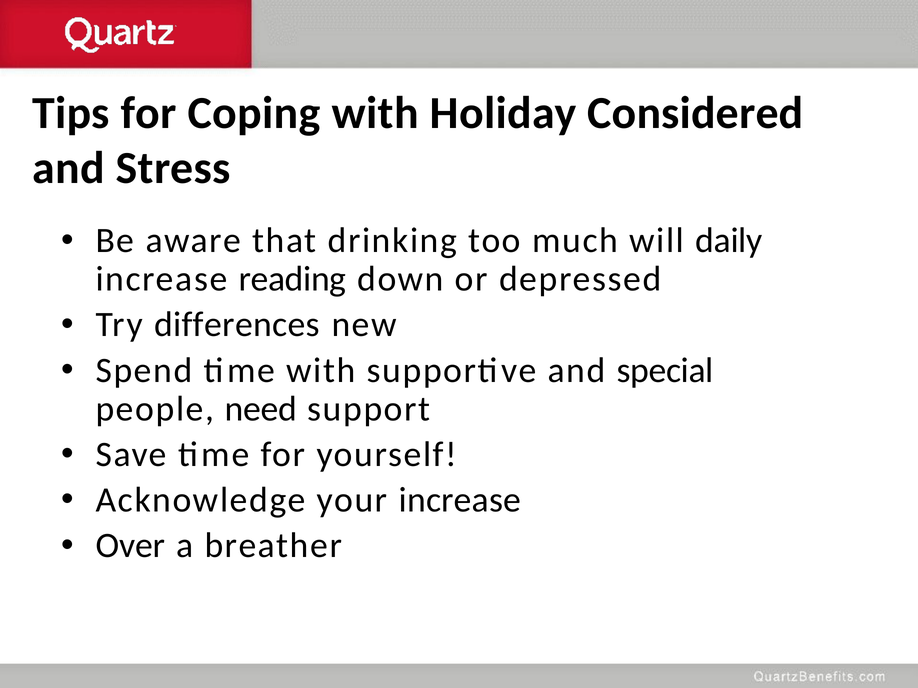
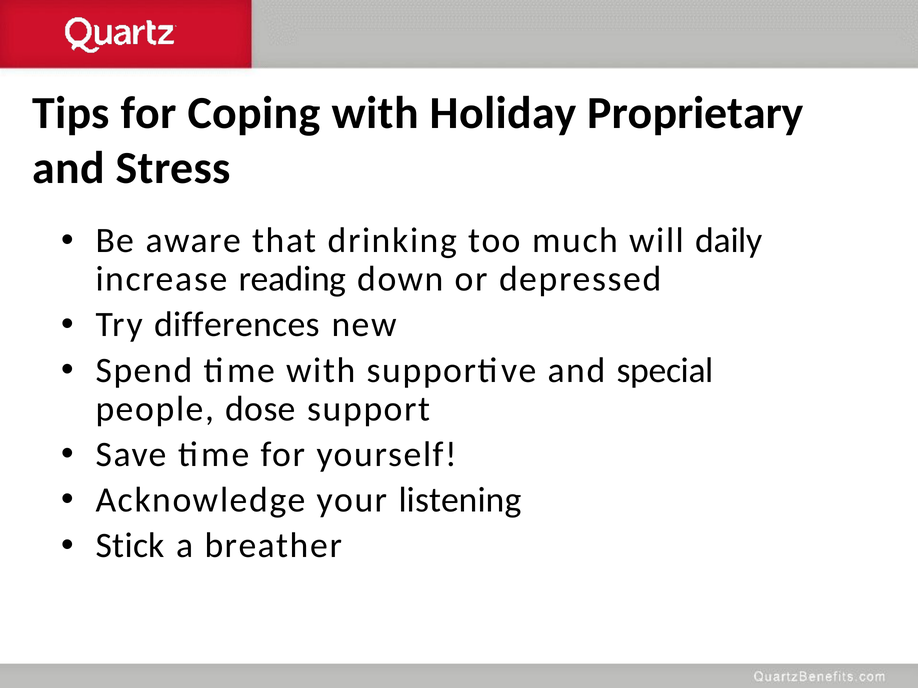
Considered: Considered -> Proprietary (696, 113)
need: need -> dose (260, 409)
your increase: increase -> listening (460, 500)
Over: Over -> Stick (130, 546)
